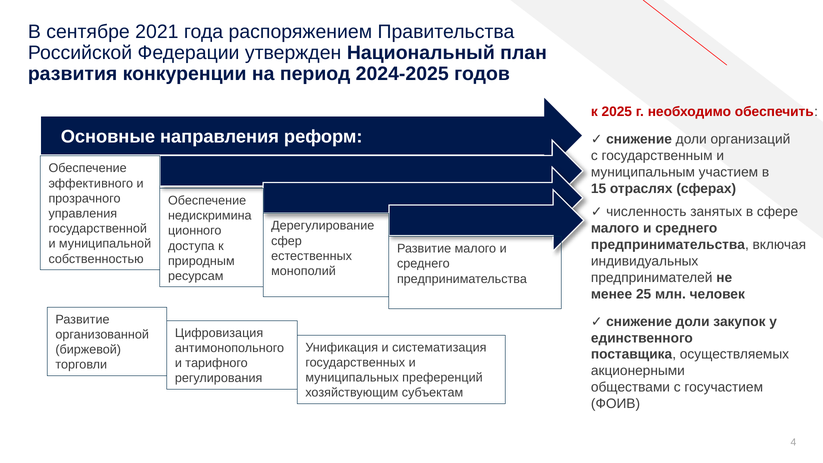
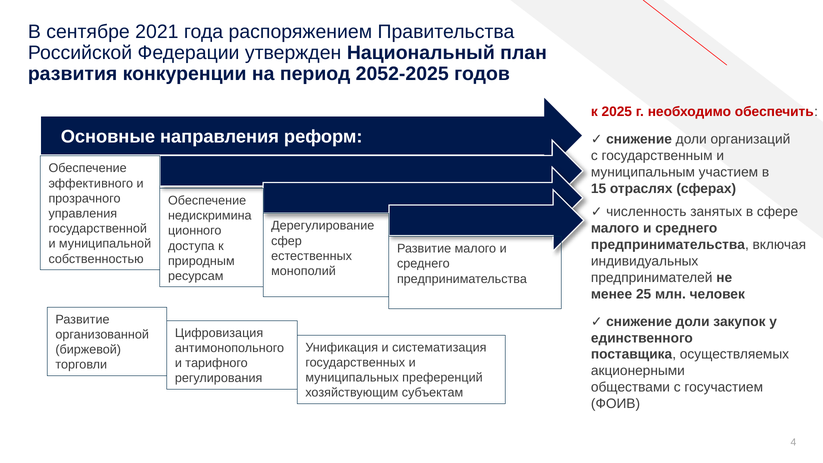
2024-2025: 2024-2025 -> 2052-2025 (402, 74)
